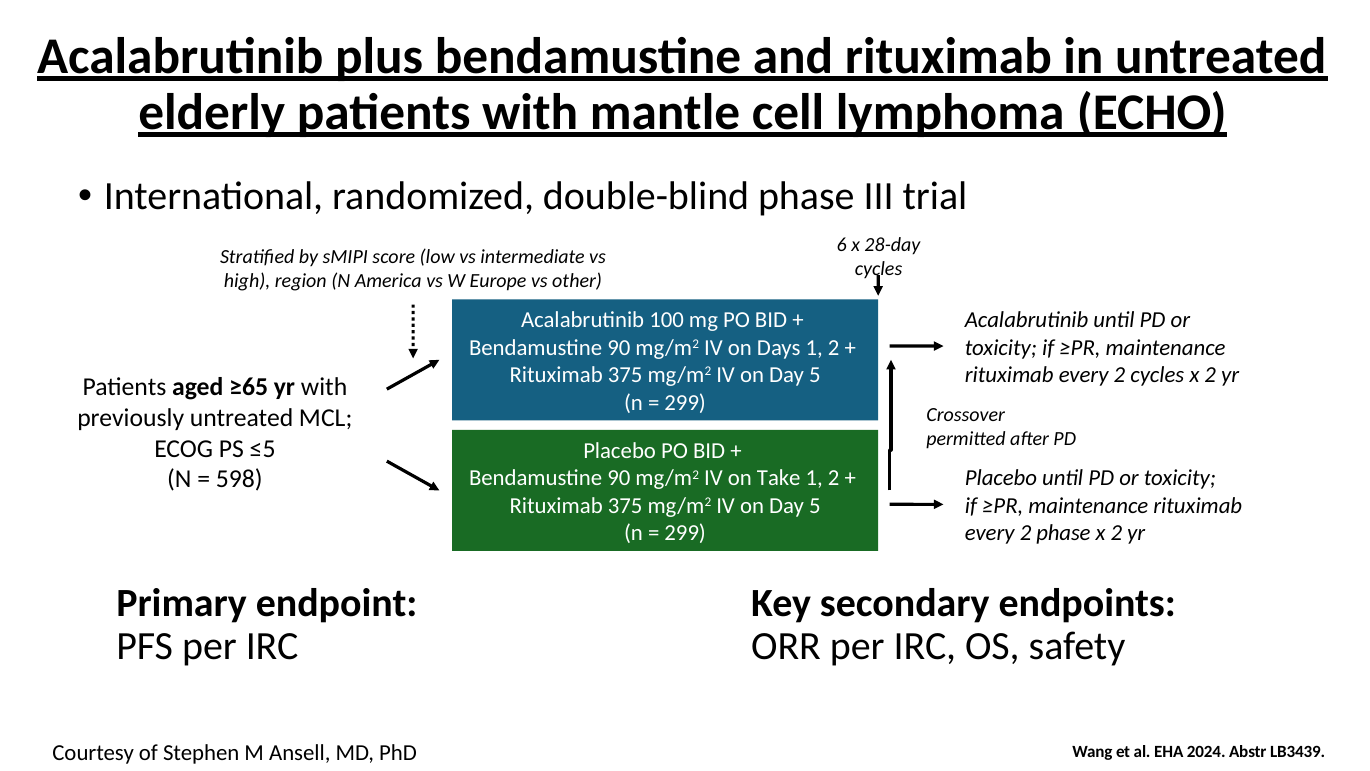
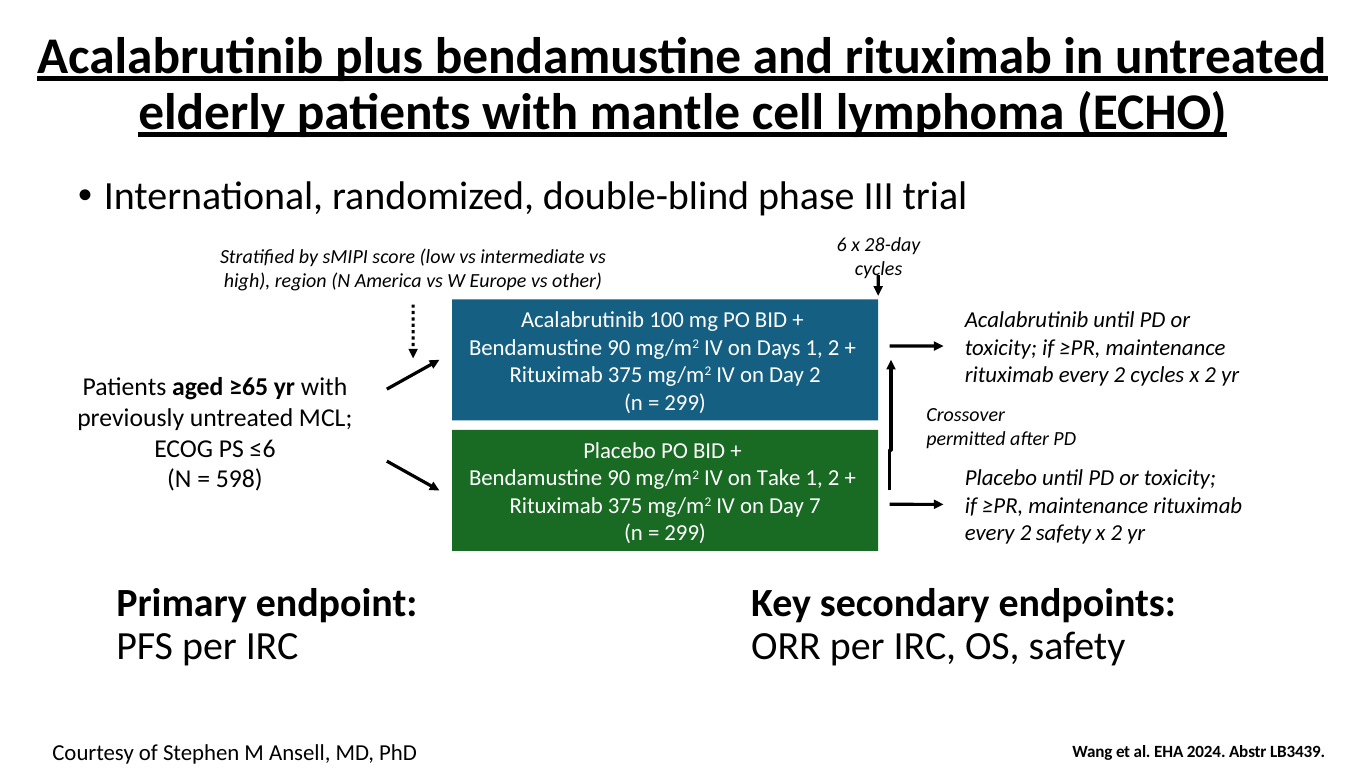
5: 5 -> 2 (815, 375)
≤5: ≤5 -> ≤6 (263, 448)
5: 5 -> 7 (815, 505)
2 phase: phase -> safety (1064, 533)
